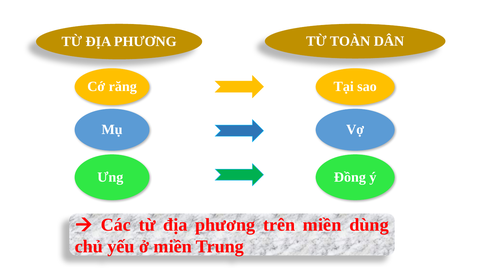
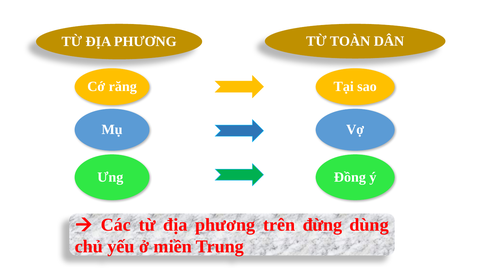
trên miền: miền -> đừng (322, 225)
